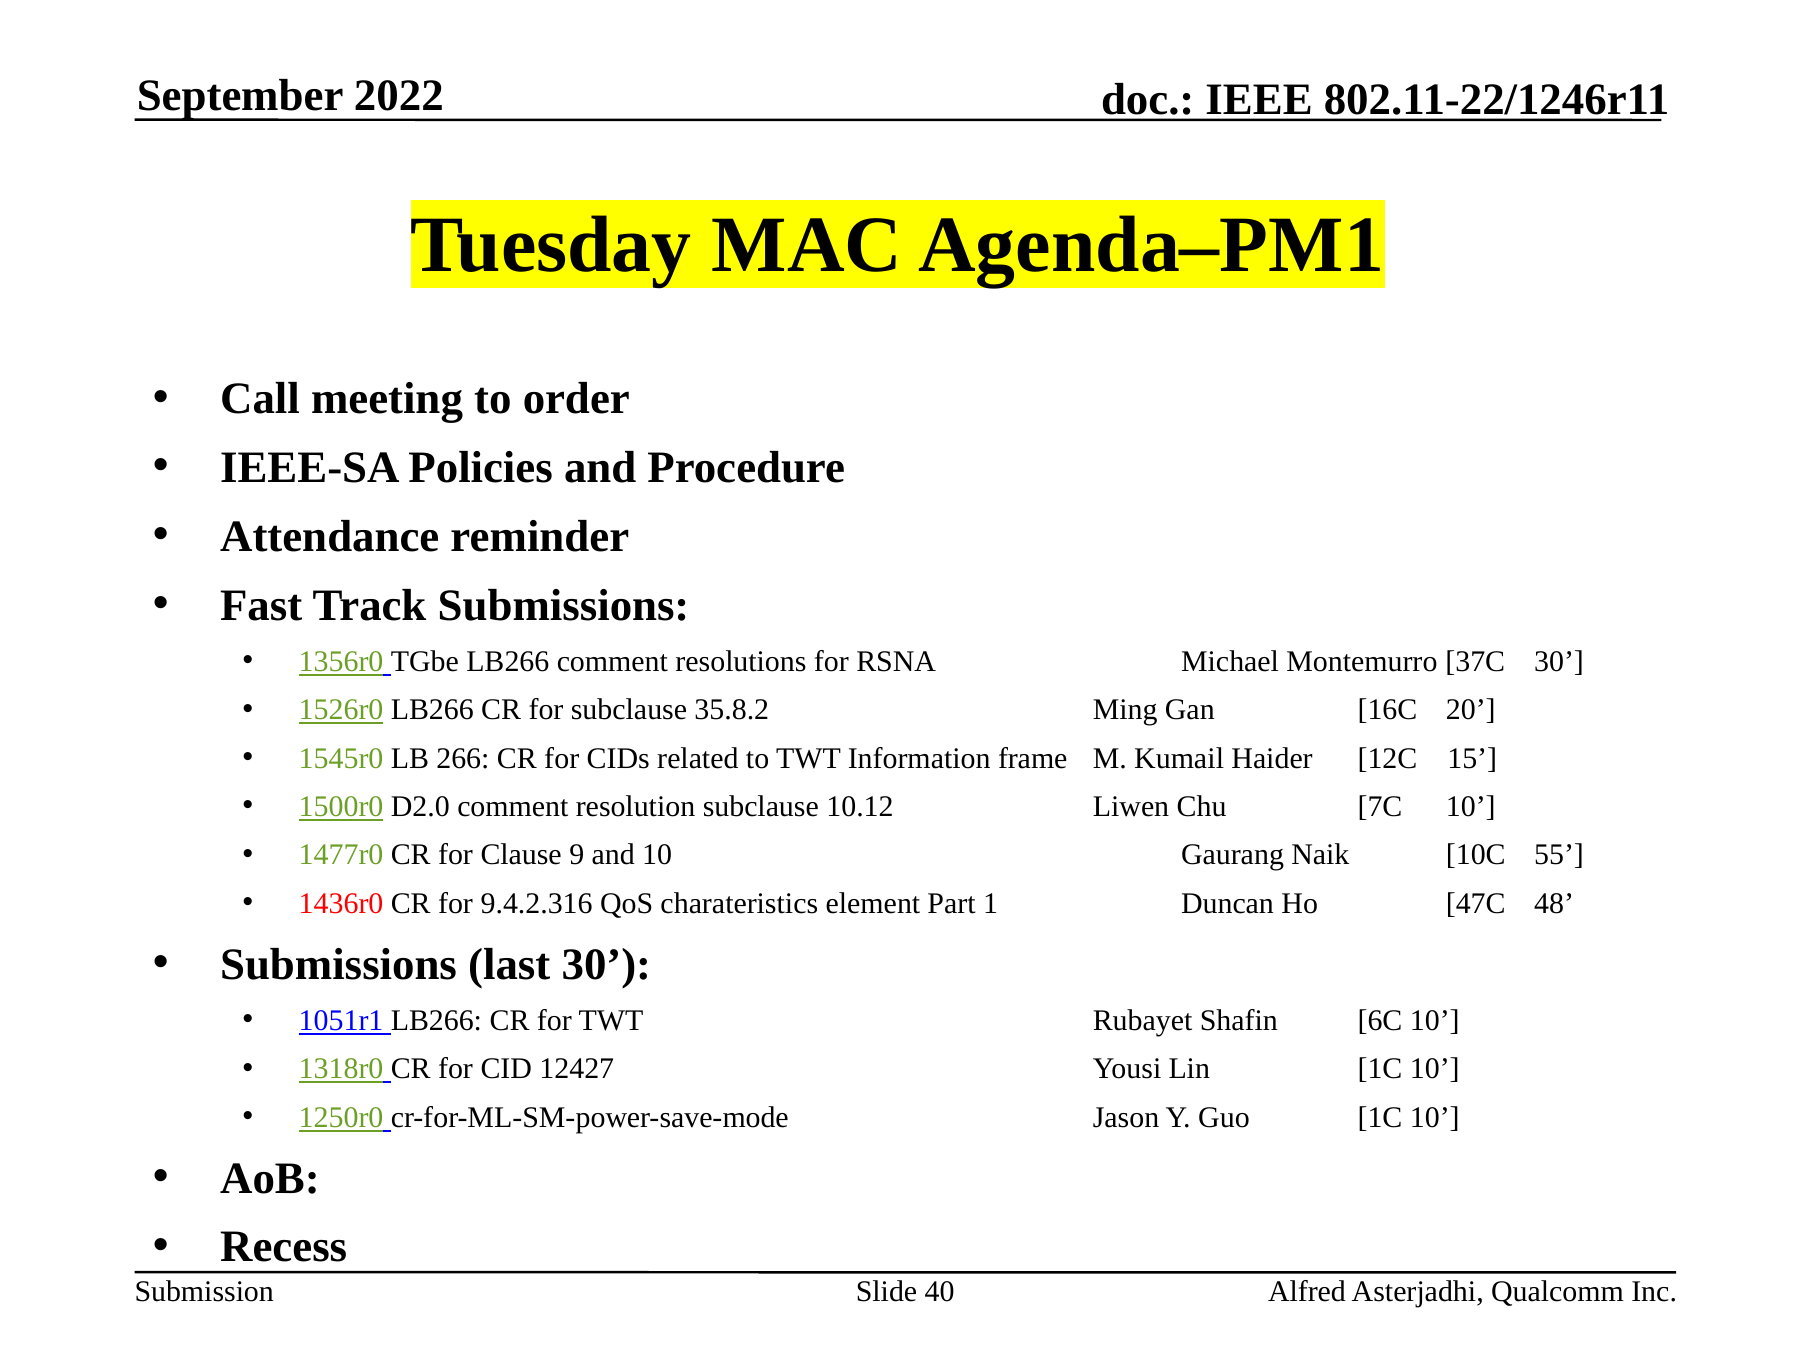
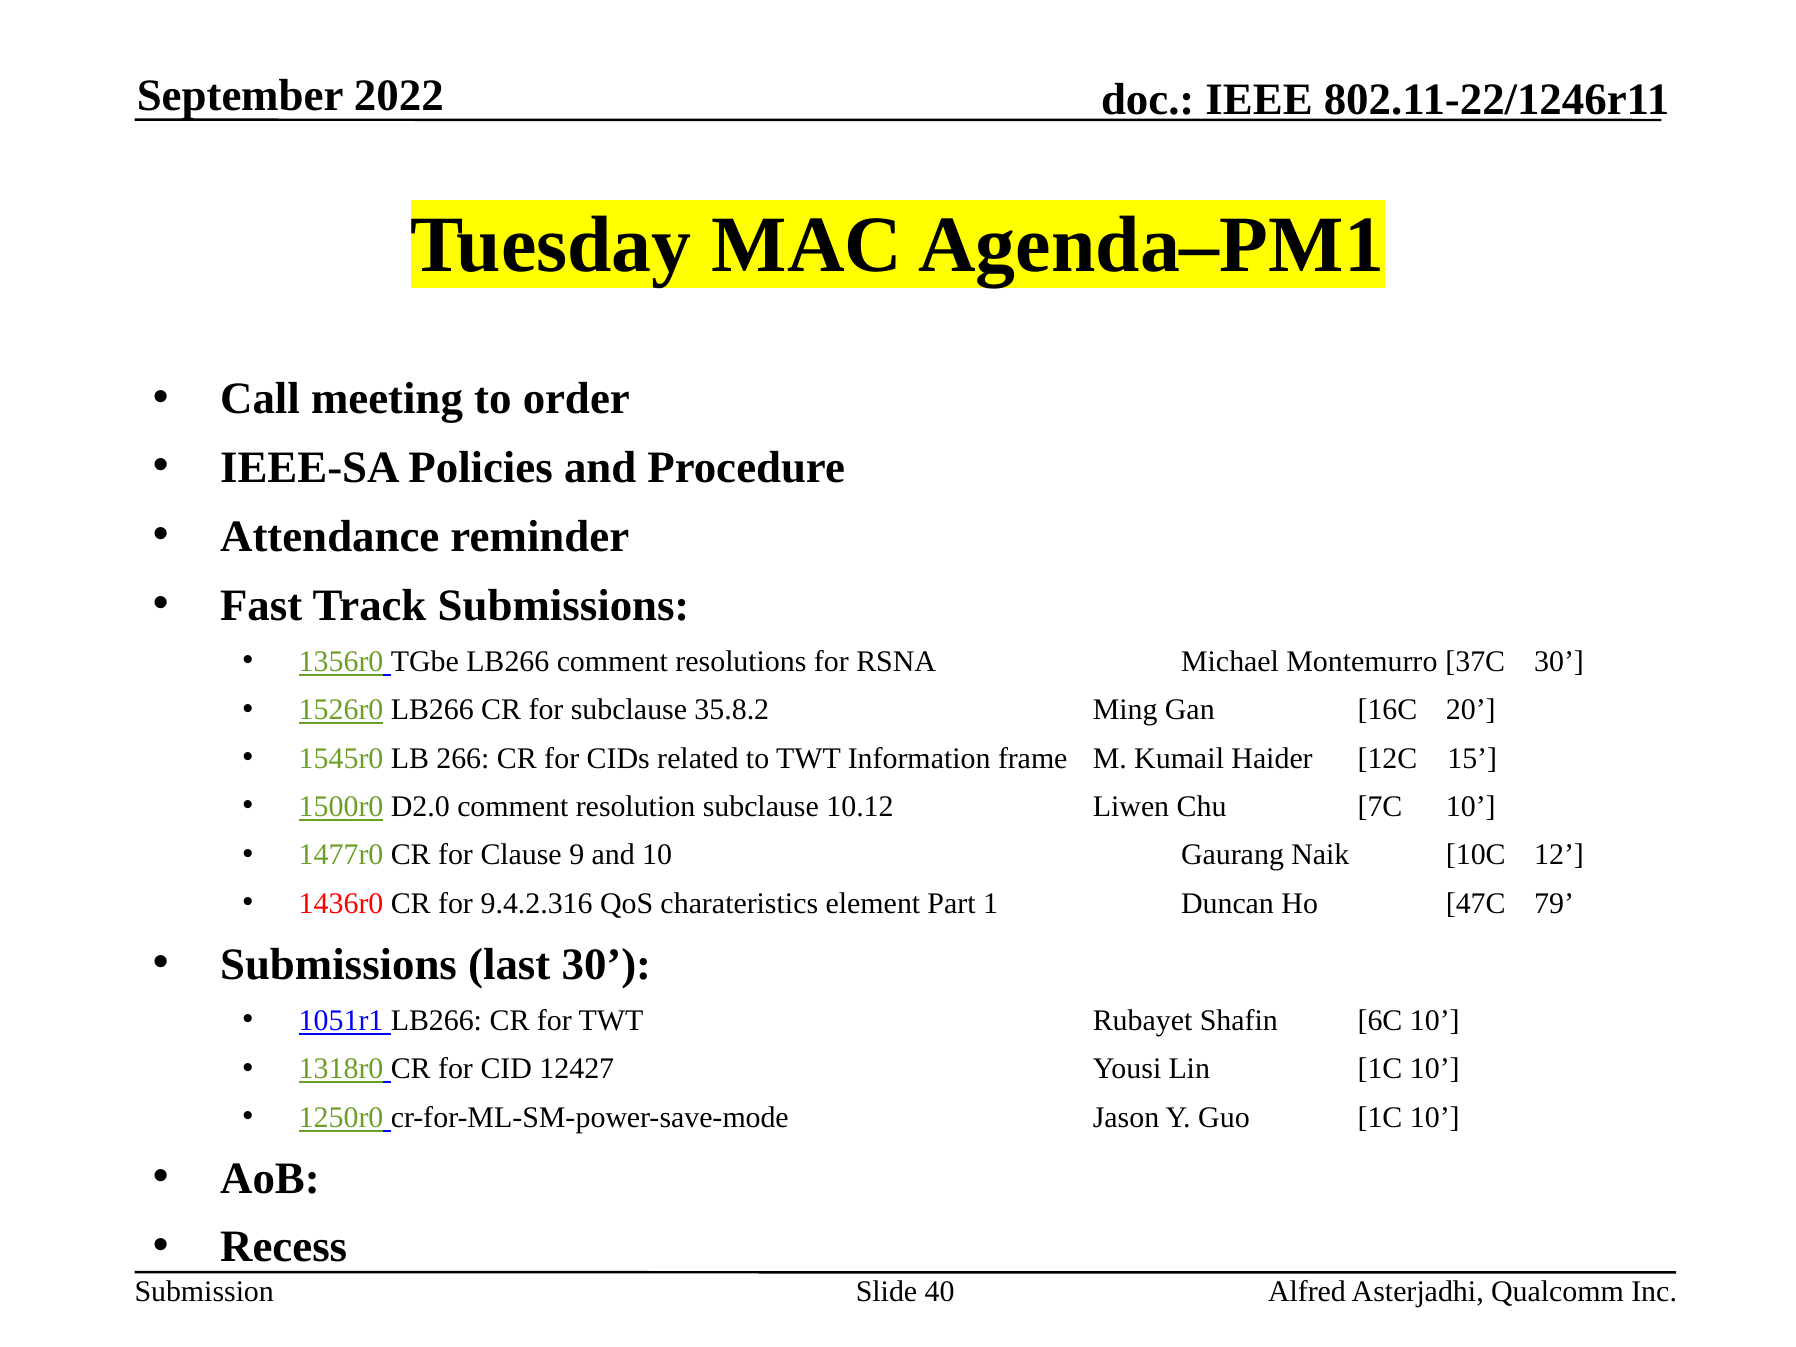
55: 55 -> 12 (1559, 855)
48: 48 -> 79 (1554, 903)
